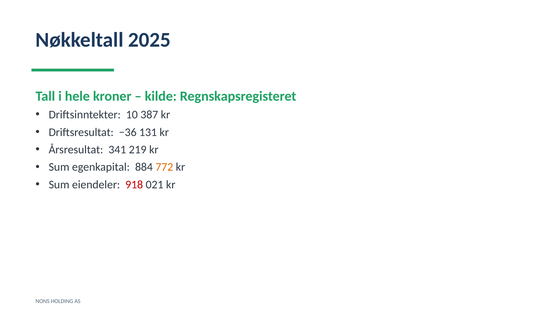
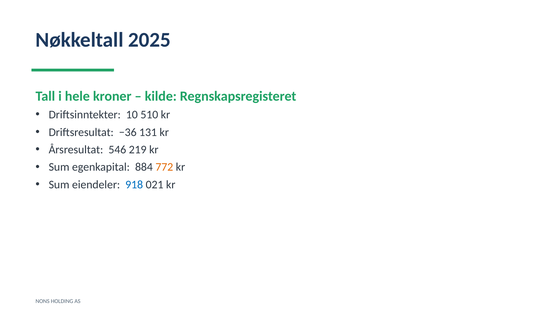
387: 387 -> 510 (149, 115)
341: 341 -> 546 (117, 150)
918 colour: red -> blue (134, 185)
